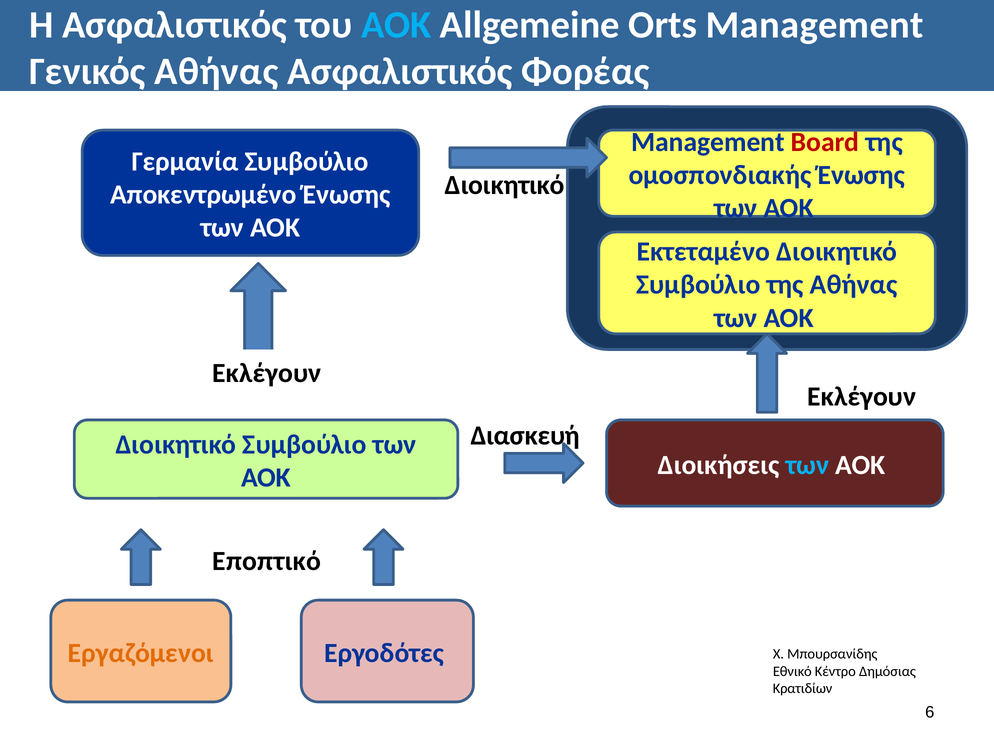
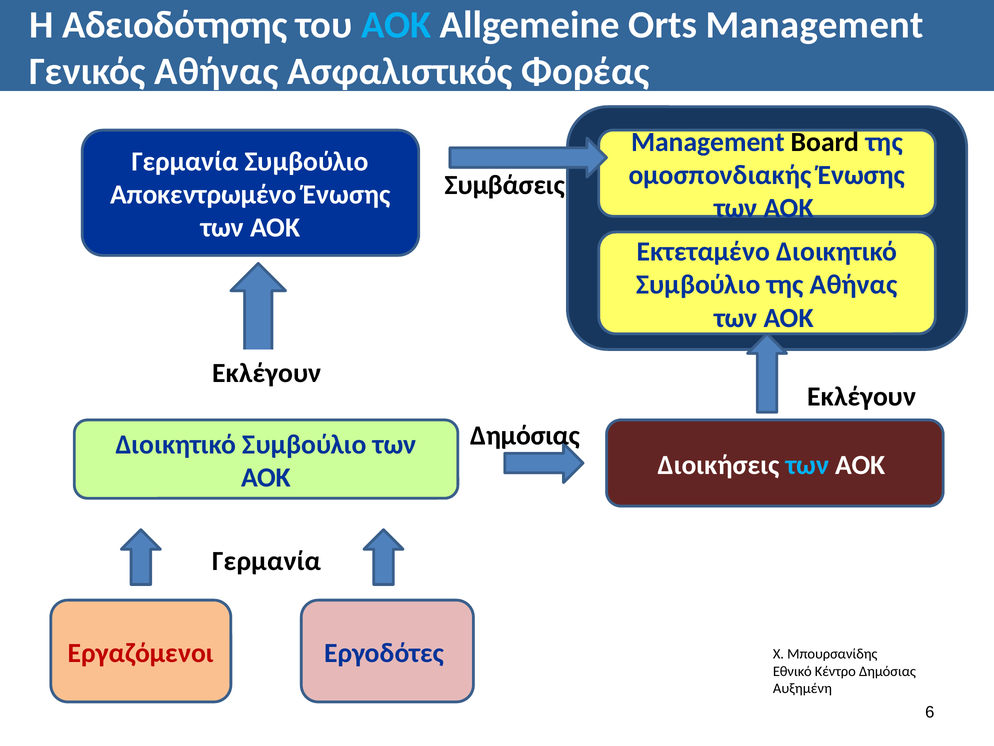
H Ασφαλιστικός: Ασφαλιστικός -> Αδειοδότησης (175, 25)
Board colour: red -> black (825, 142)
Διοικητικό: Διοικητικό -> Συμβάσεις (505, 185)
Διασκευή: Διασκευή -> Δημόσιας (525, 435)
Εποπτικό: Εποπτικό -> Γερμανία (267, 561)
Εργαζόμενοι colour: orange -> red (141, 653)
Κρατιδίων: Κρατιδίων -> Αυξημένη (802, 688)
